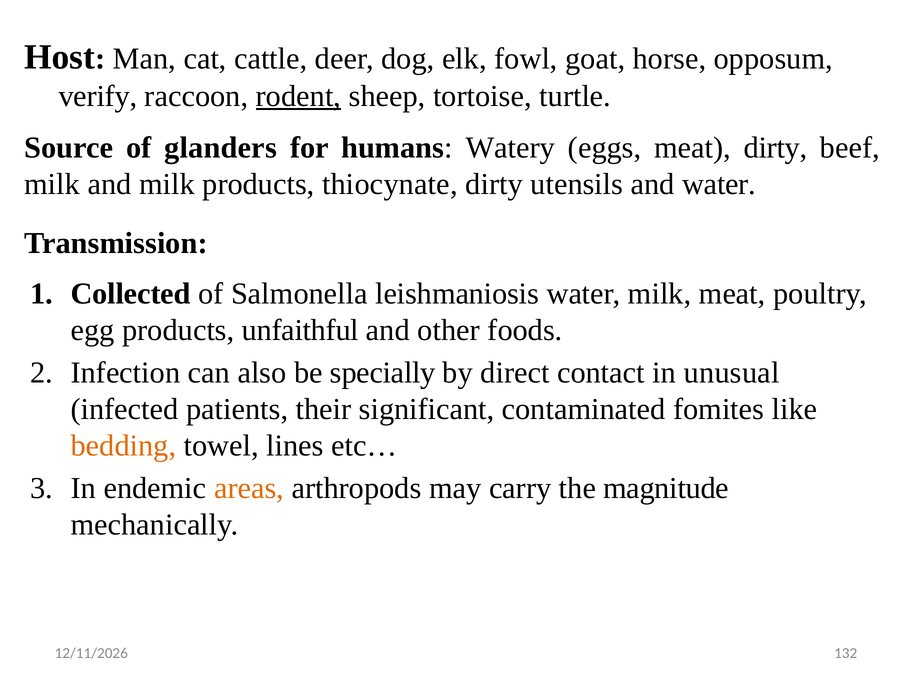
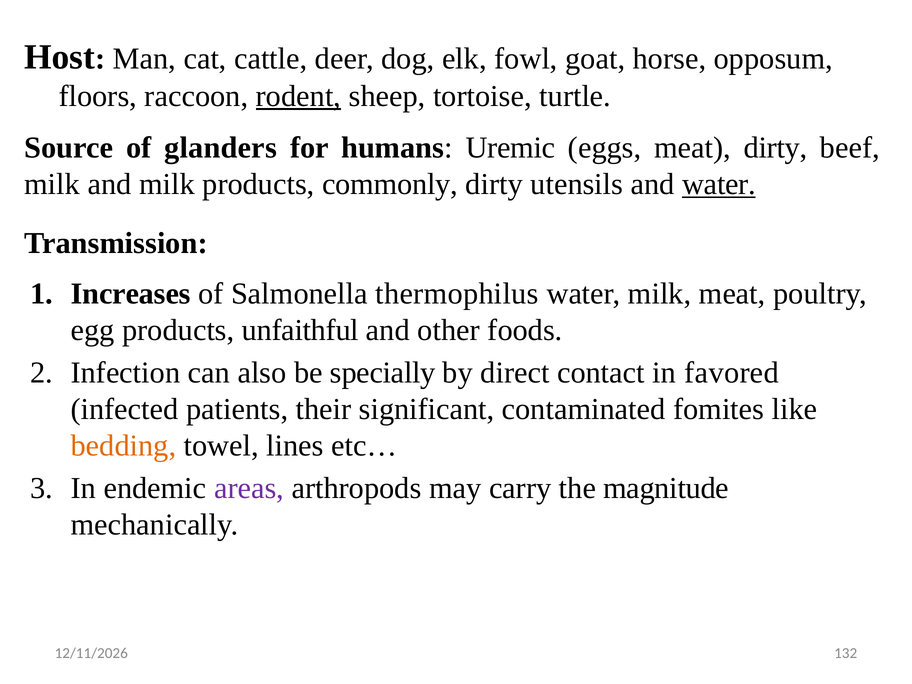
verify: verify -> floors (98, 96)
Watery: Watery -> Uremic (511, 148)
thiocynate: thiocynate -> commonly (390, 184)
water underline: none -> present (719, 184)
Collected: Collected -> Increases (131, 294)
leishmaniosis: leishmaniosis -> thermophilus (457, 294)
unusual: unusual -> favored (732, 373)
areas colour: orange -> purple (249, 488)
